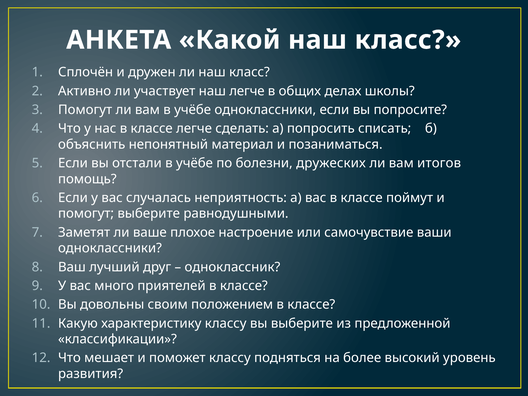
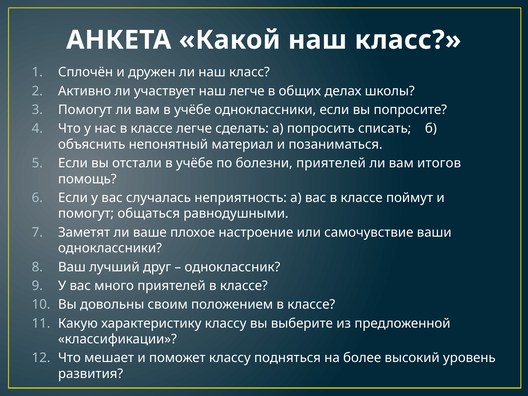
болезни дружеских: дружеских -> приятелей (331, 163)
помогут выберите: выберите -> общаться (149, 214)
